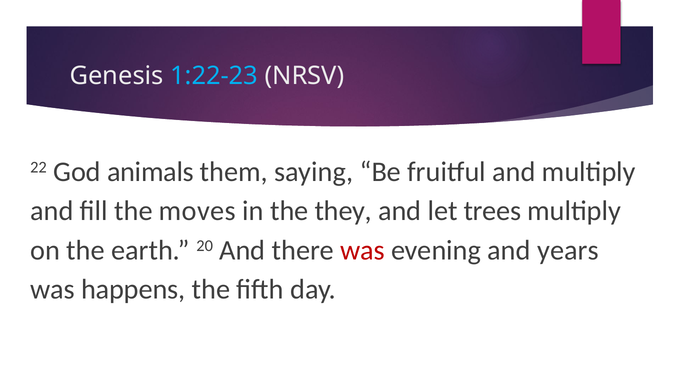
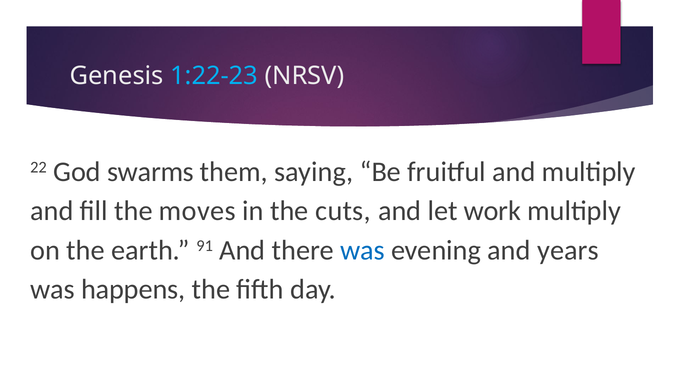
animals: animals -> swarms (151, 172)
they: they -> cuts (343, 211)
trees: trees -> work (492, 211)
20: 20 -> 91 (205, 245)
was colour: red -> blue (362, 250)
